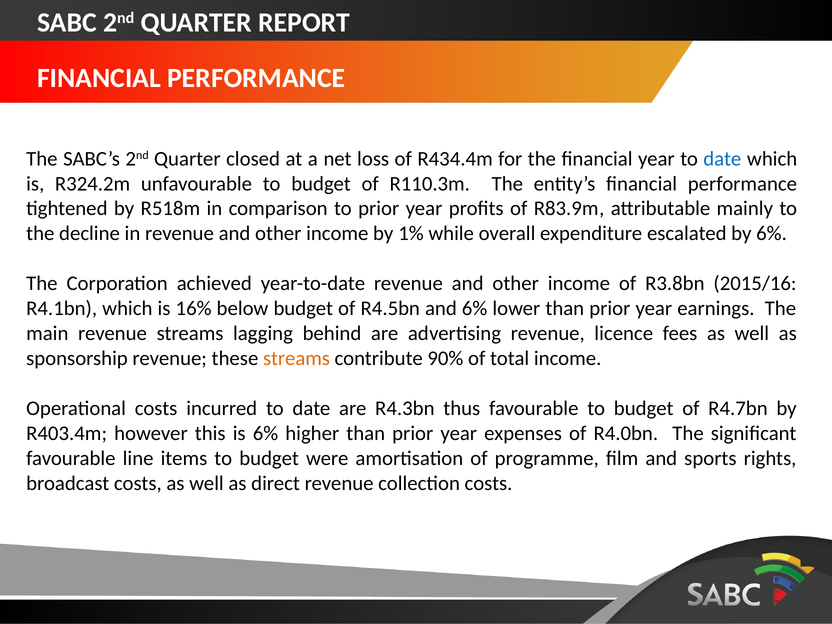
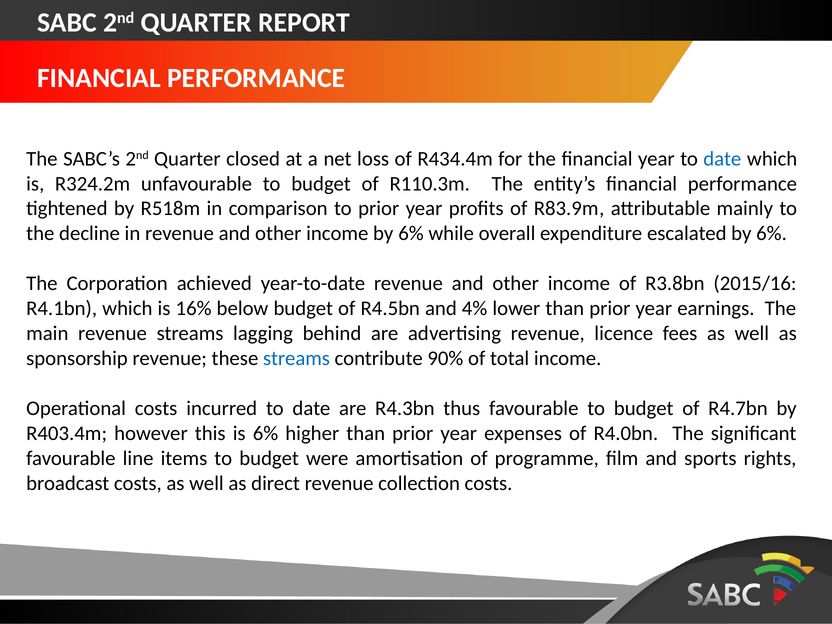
income by 1%: 1% -> 6% (411, 234)
and 6%: 6% -> 4% (475, 308)
streams colour: orange -> blue (296, 358)
